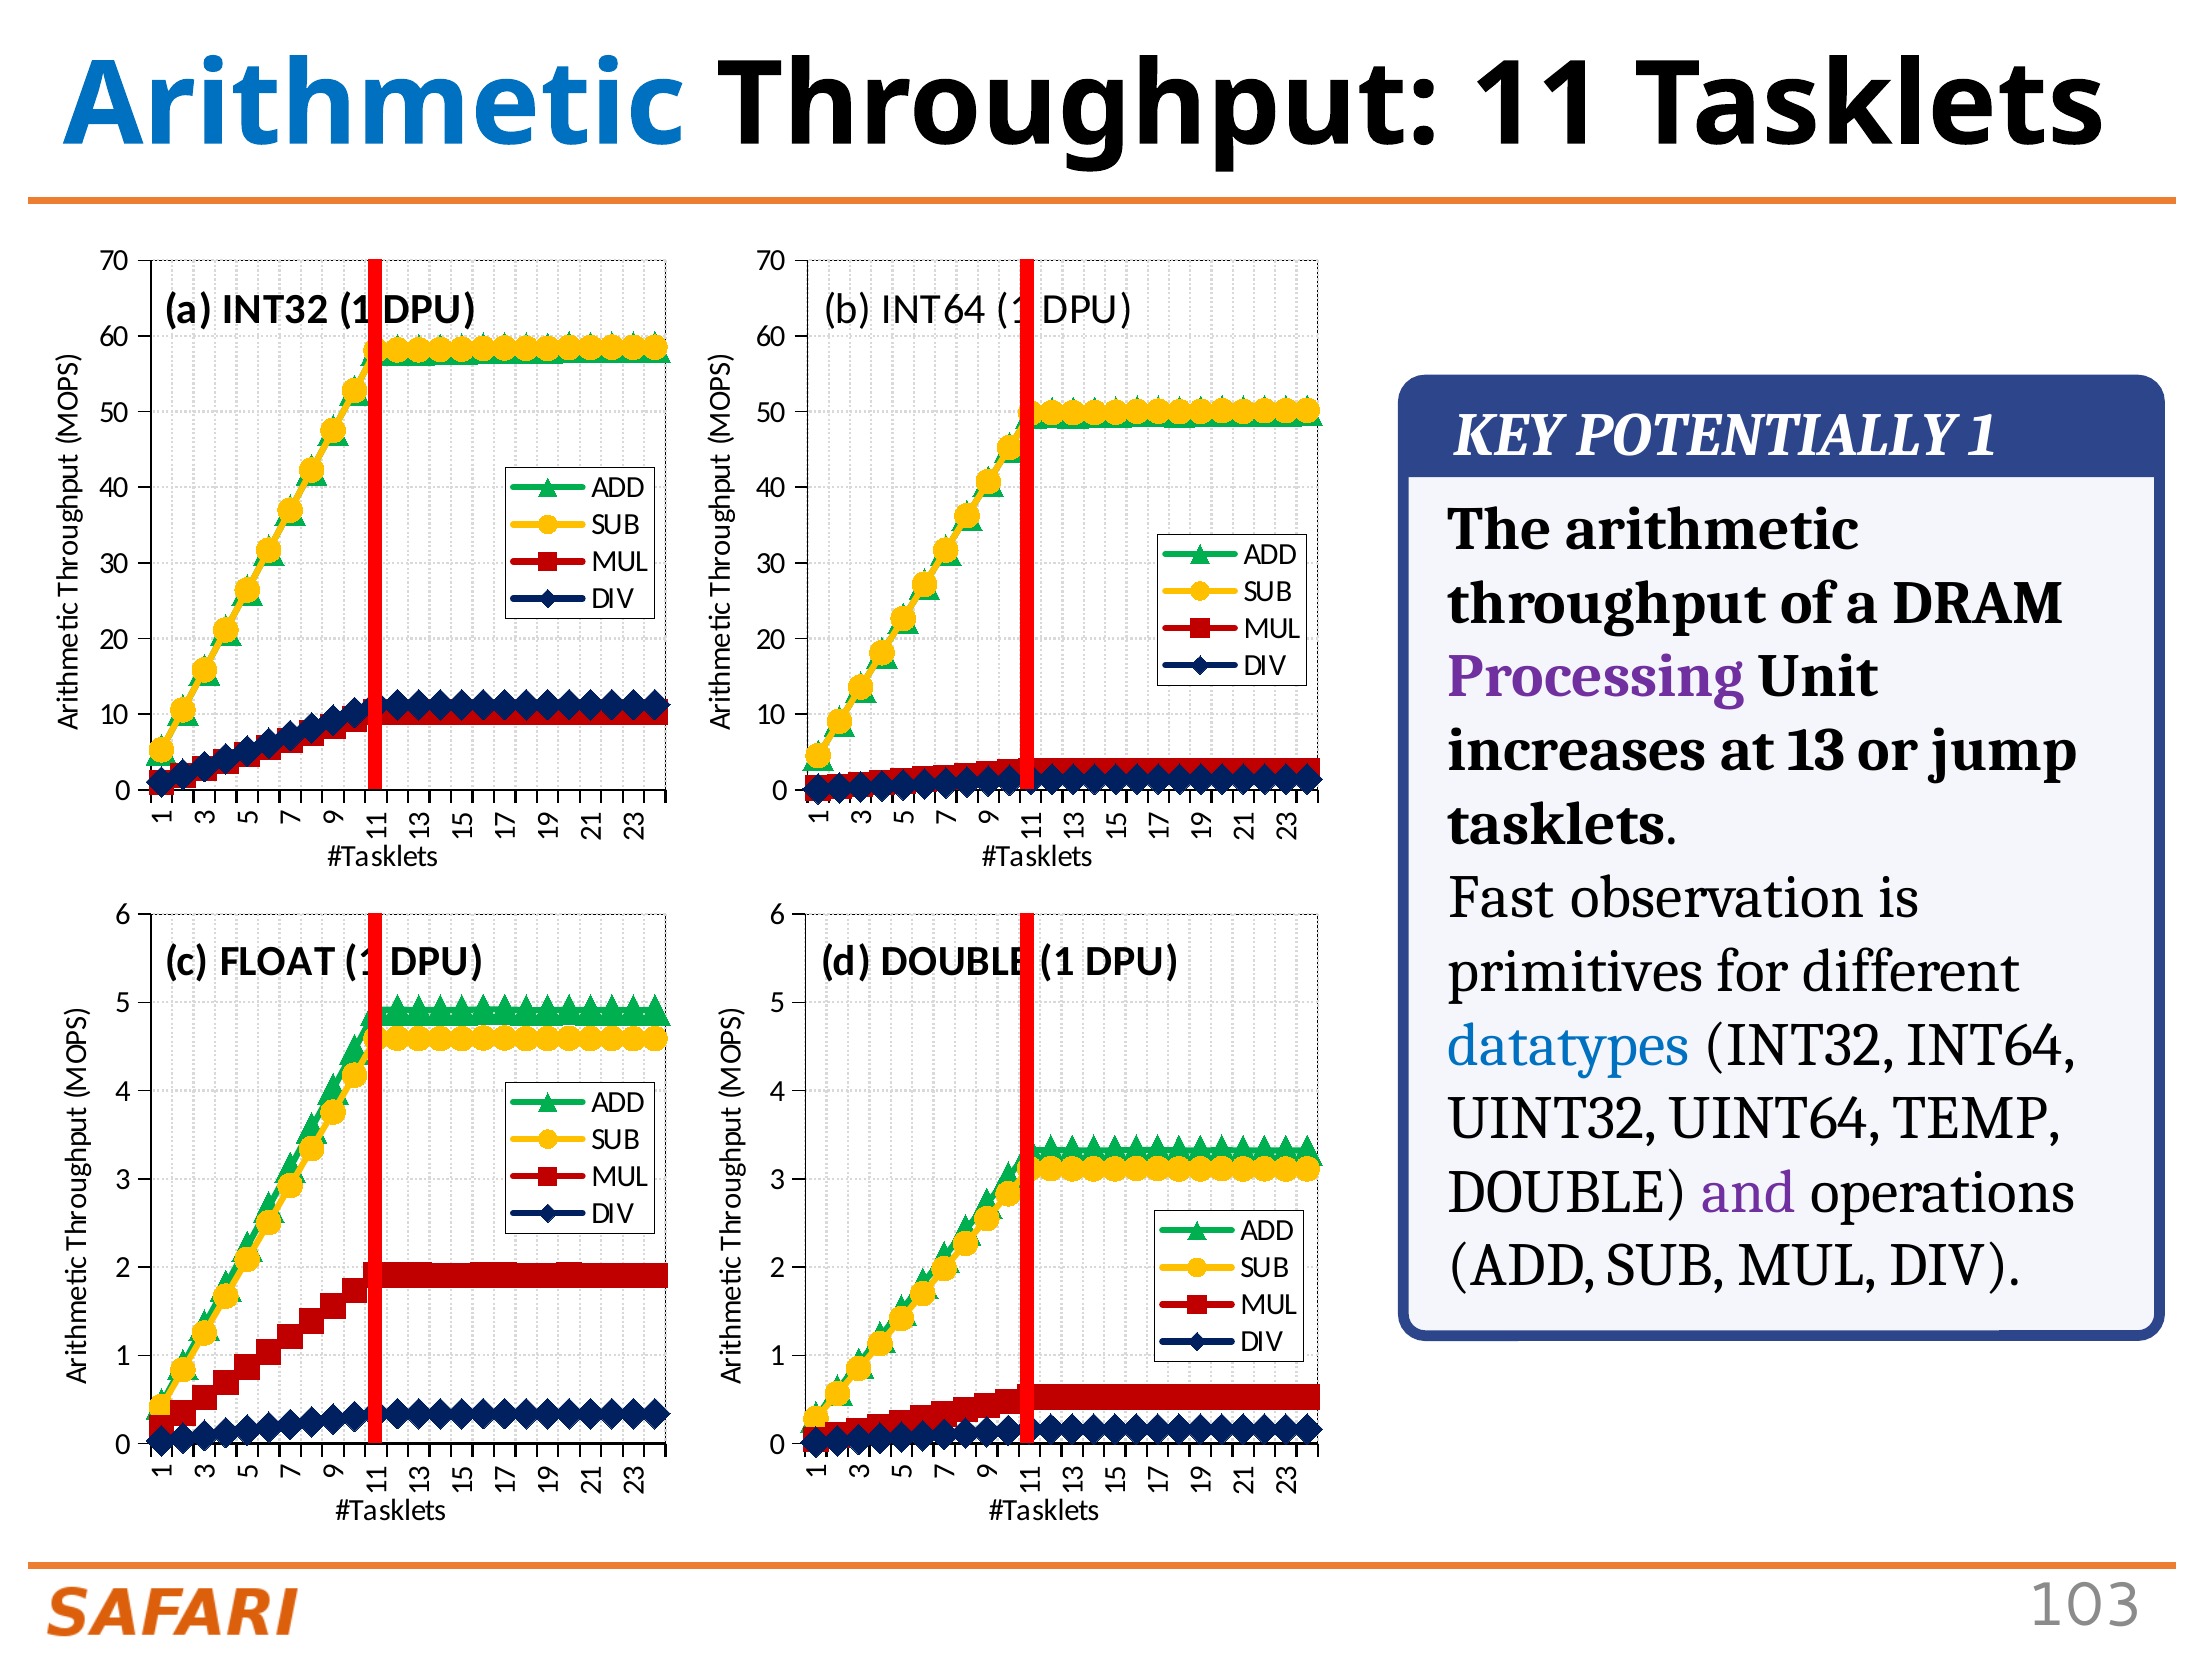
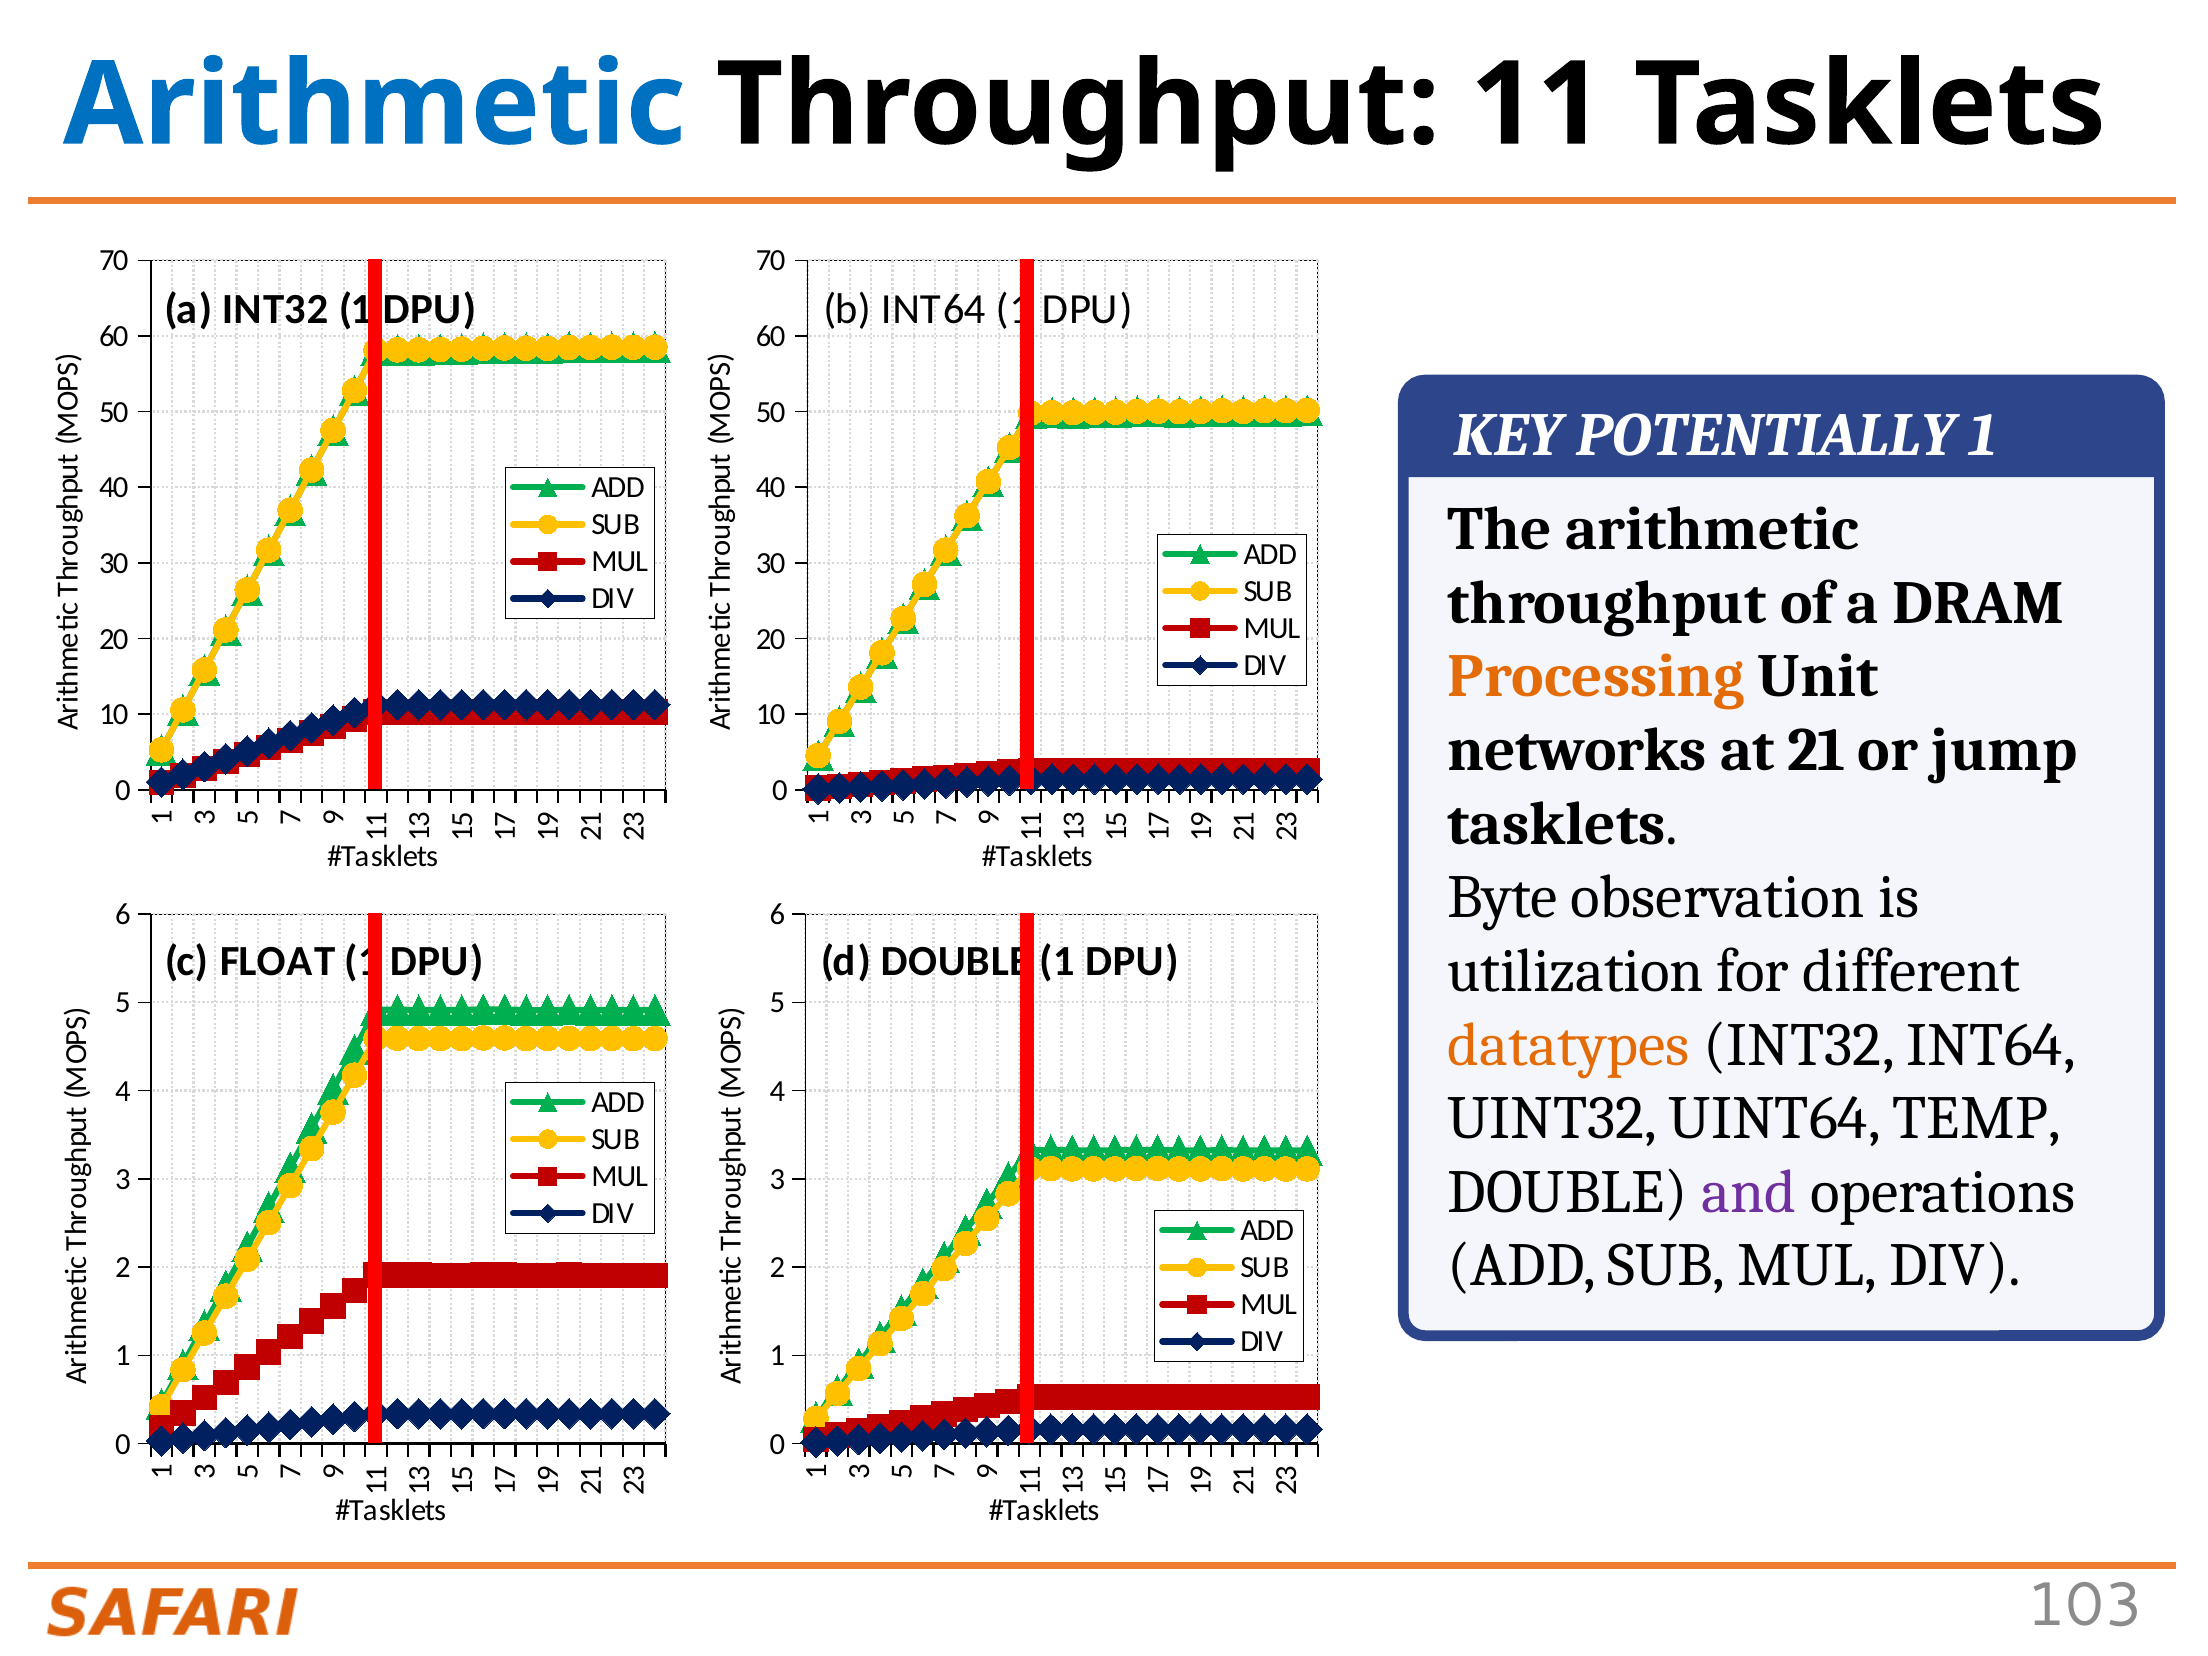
Processing colour: purple -> orange (1596, 677)
increases: increases -> networks (1577, 750)
13: 13 -> 21 (1817, 750)
Fast: Fast -> Byte (1503, 898)
primitives: primitives -> utilization (1576, 971)
datatypes colour: blue -> orange (1569, 1045)
